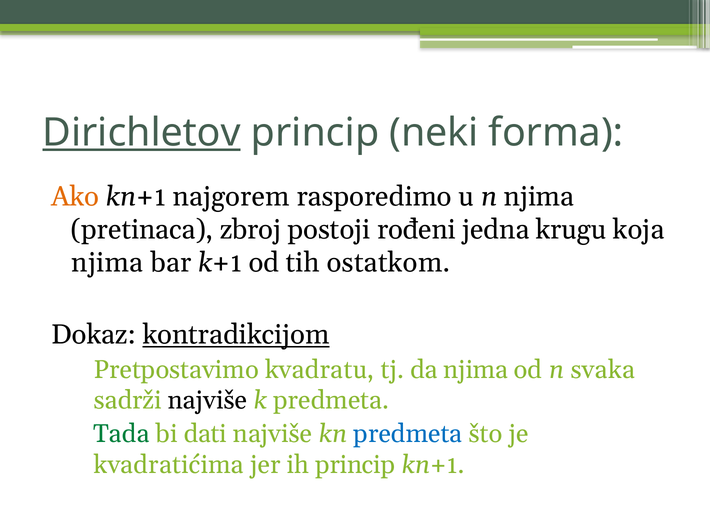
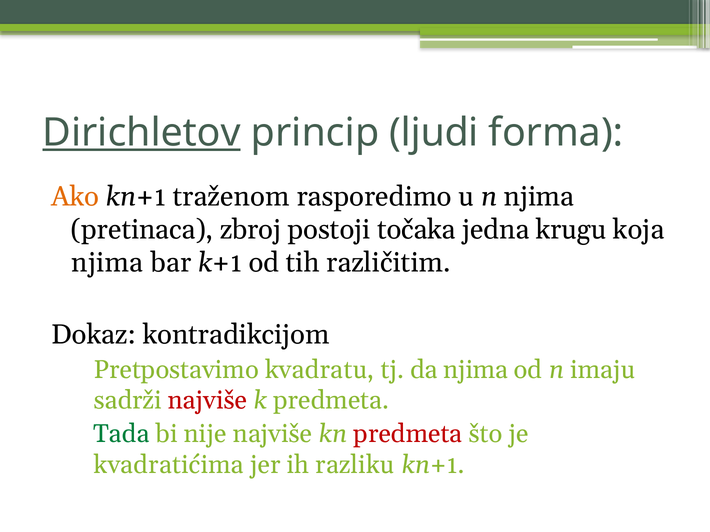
neki: neki -> ljudi (434, 133)
najgorem: najgorem -> traženom (231, 197)
rođeni: rođeni -> točaka (416, 230)
ostatkom: ostatkom -> različitim (388, 263)
kontradikcijom underline: present -> none (236, 335)
svaka: svaka -> imaju (603, 370)
najviše colour: black -> red (207, 401)
dati: dati -> nije (205, 434)
predmeta colour: blue -> red (408, 434)
ih princip: princip -> razliku (355, 465)
